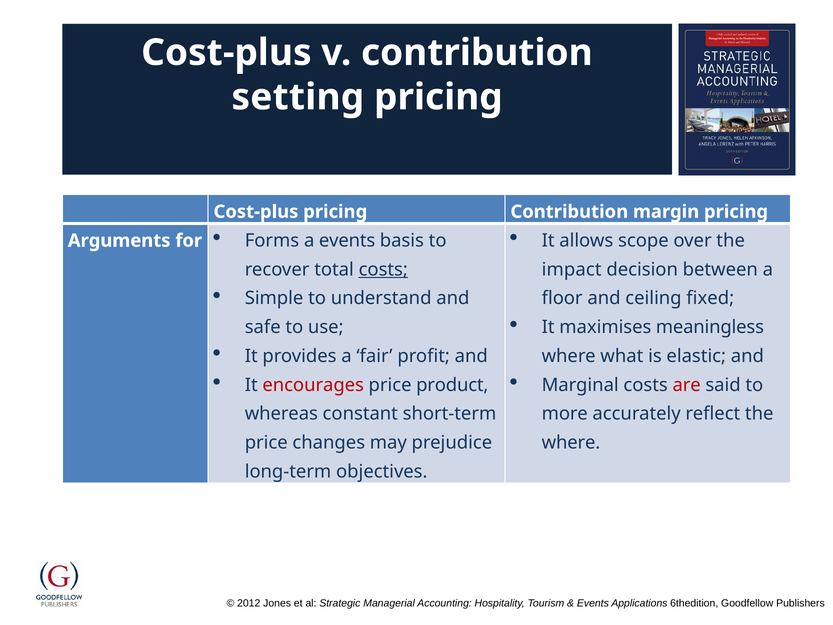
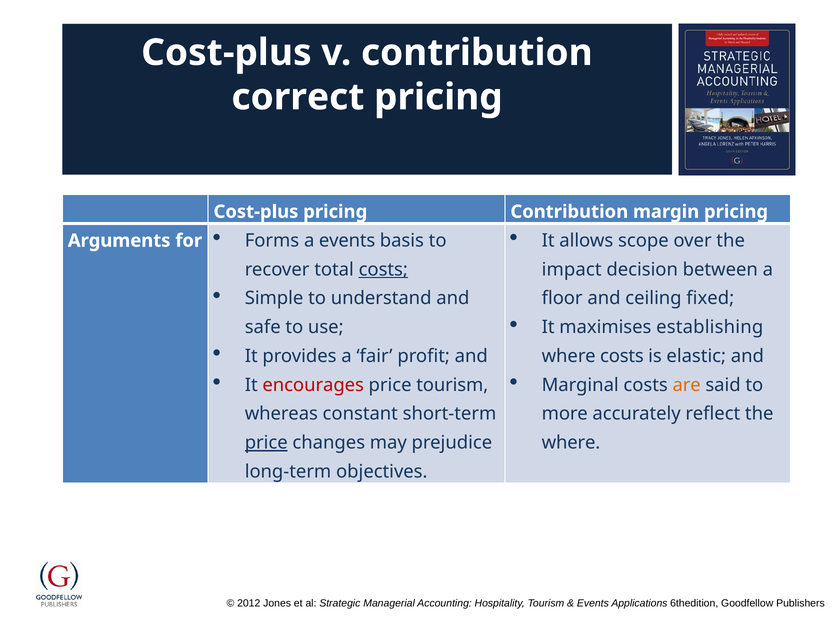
setting: setting -> correct (298, 97)
meaningless: meaningless -> establishing (710, 327)
where what: what -> costs (622, 356)
price product: product -> tourism (452, 385)
are colour: red -> orange (687, 385)
price underline: none -> present (266, 443)
